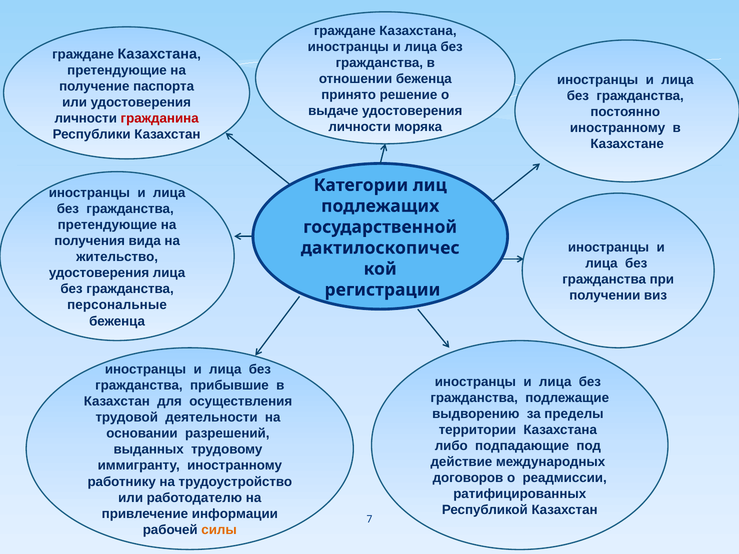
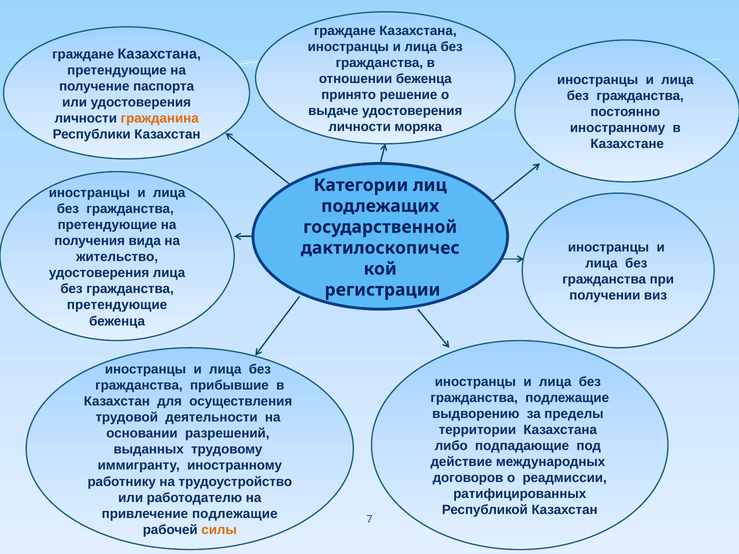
гражданина colour: red -> orange (160, 118)
персональные: персональные -> претендующие (117, 305)
привлечение информации: информации -> подлежащие (235, 514)
